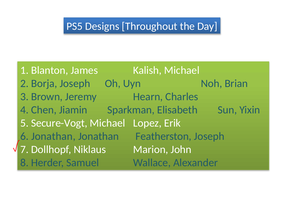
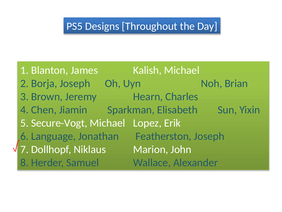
6 Jonathan: Jonathan -> Language (53, 136)
